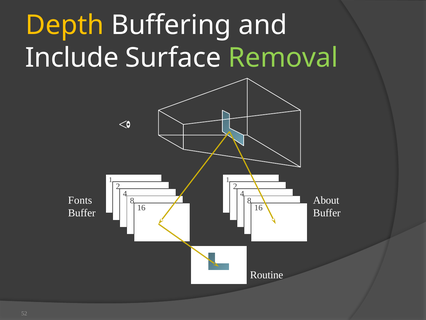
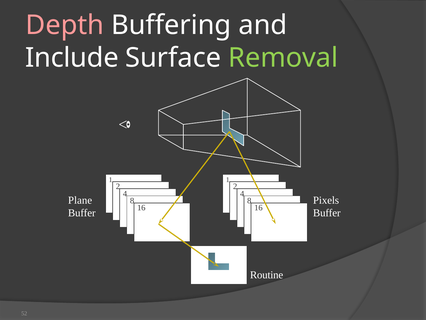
Depth colour: yellow -> pink (65, 25)
Fonts: Fonts -> Plane (80, 200)
About: About -> Pixels (326, 200)
